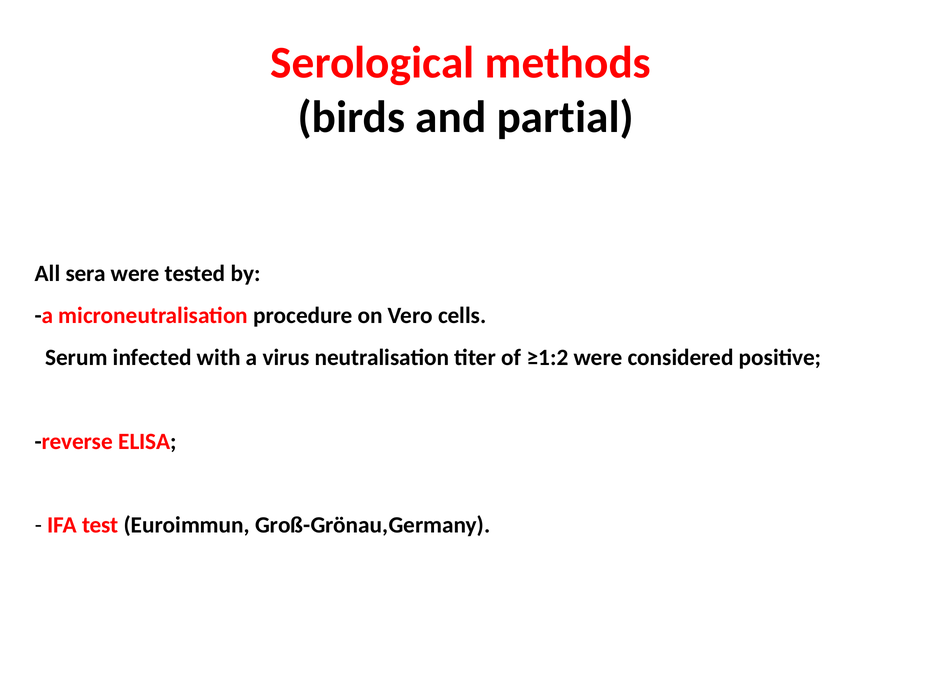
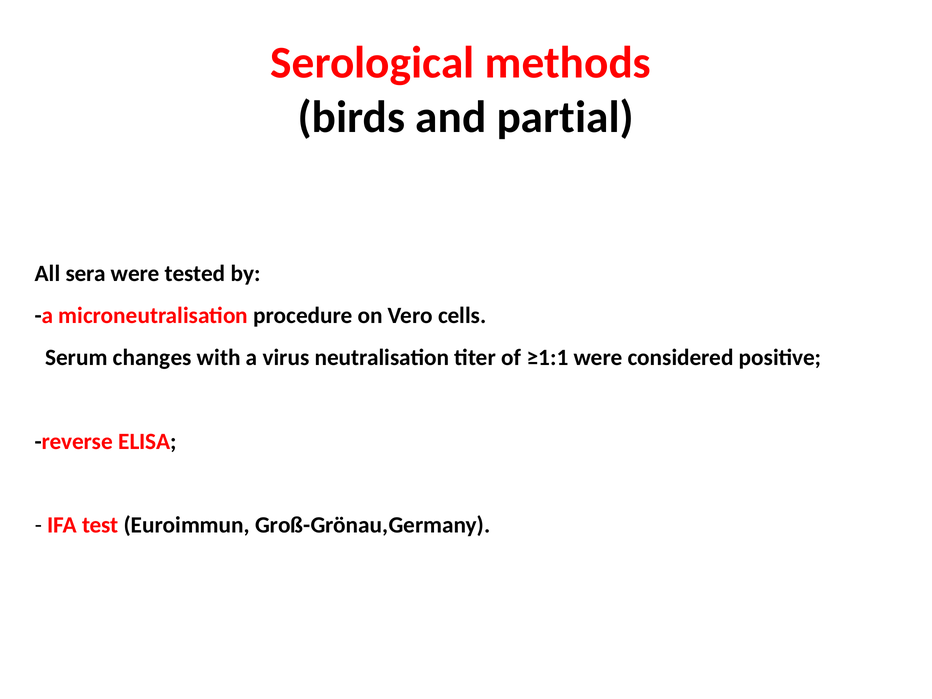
infected: infected -> changes (152, 357)
≥1:2: ≥1:2 -> ≥1:1 (548, 357)
